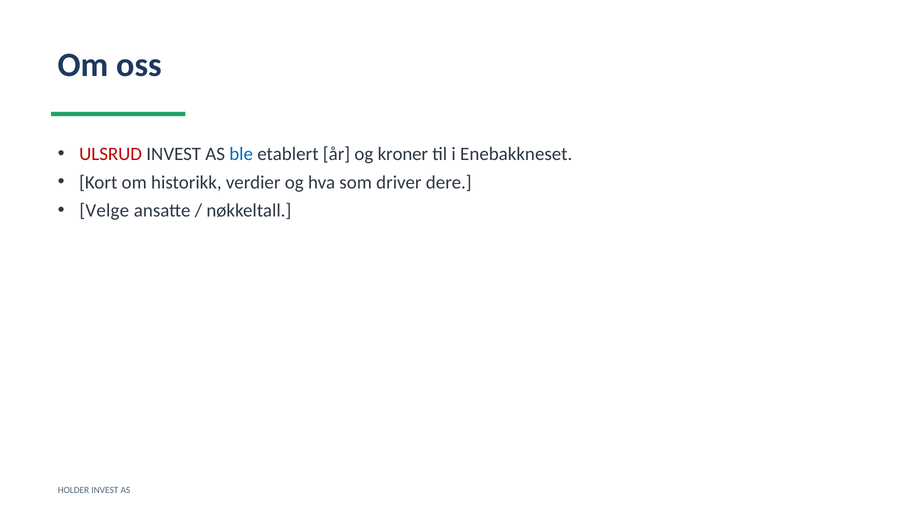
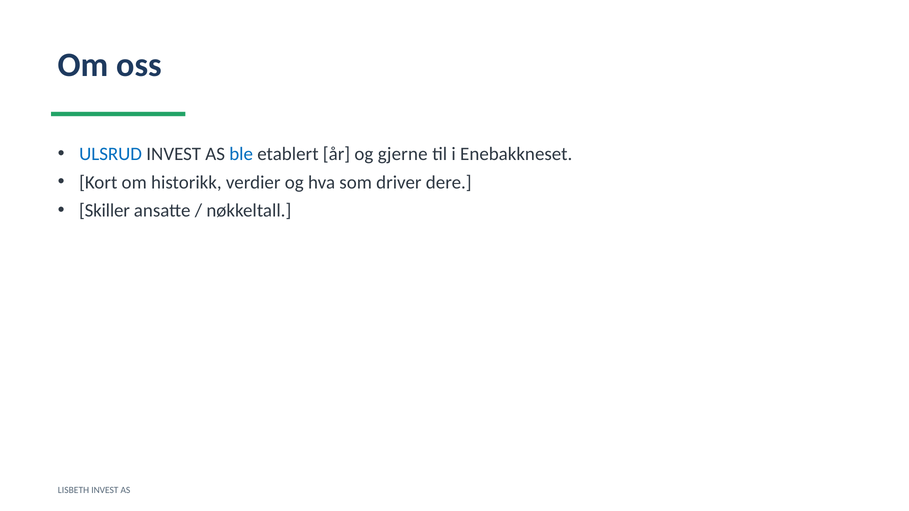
ULSRUD colour: red -> blue (111, 154)
kroner: kroner -> gjerne (403, 154)
Velge: Velge -> Skiller (104, 211)
HOLDER: HOLDER -> LISBETH (73, 491)
